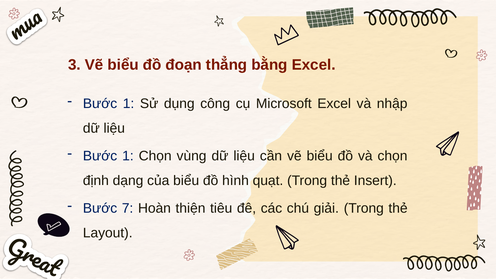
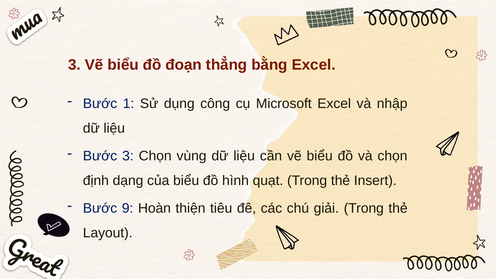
1: 1 -> 3 (128, 156)
7: 7 -> 9 (128, 208)
